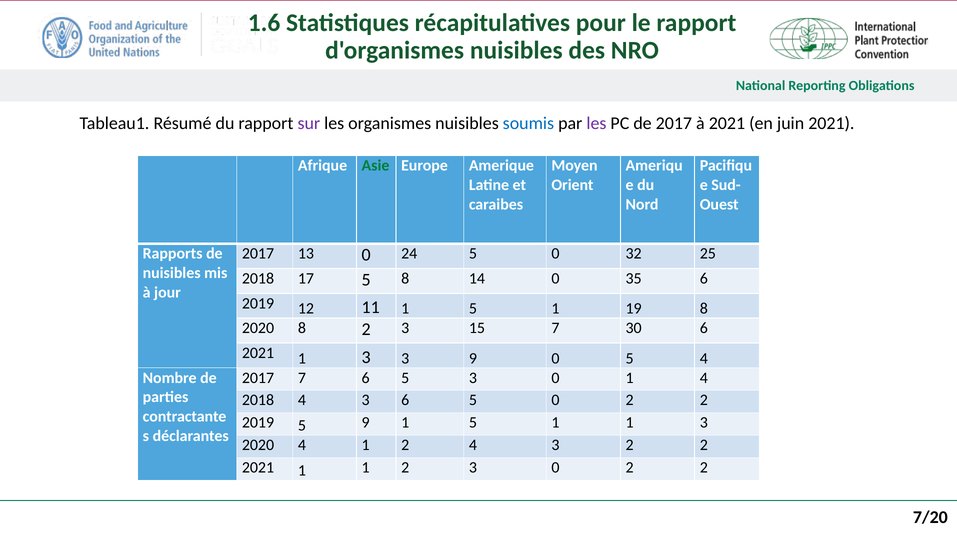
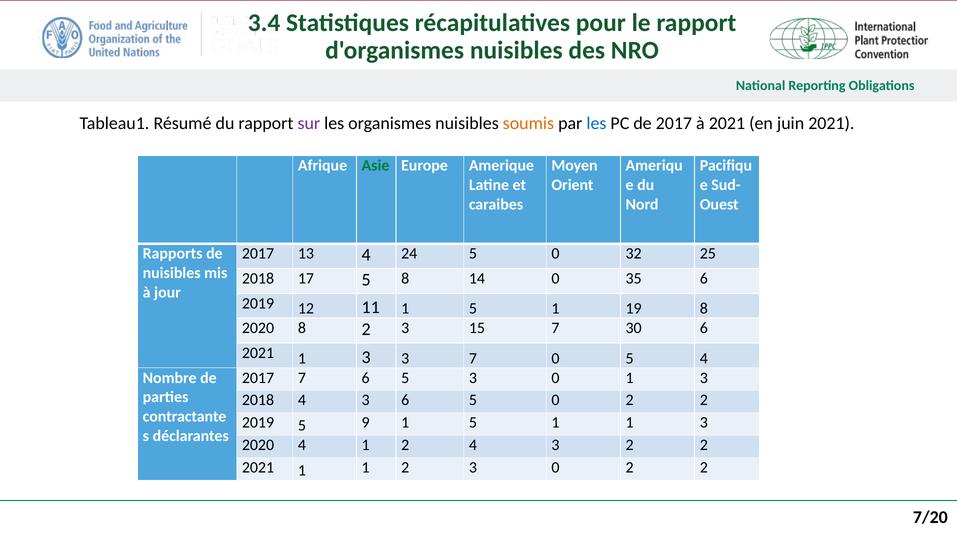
1.6: 1.6 -> 3.4 (264, 23)
soumis colour: blue -> orange (528, 123)
les colour: purple -> blue (596, 123)
13 0: 0 -> 4 (366, 255)
3 9: 9 -> 7 (473, 358)
0 1 4: 4 -> 3 (704, 378)
